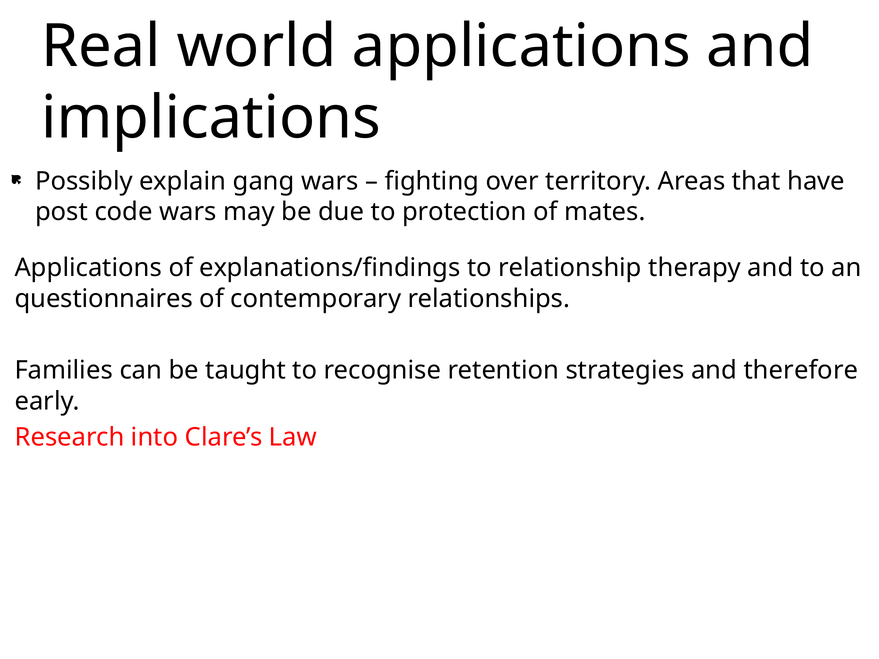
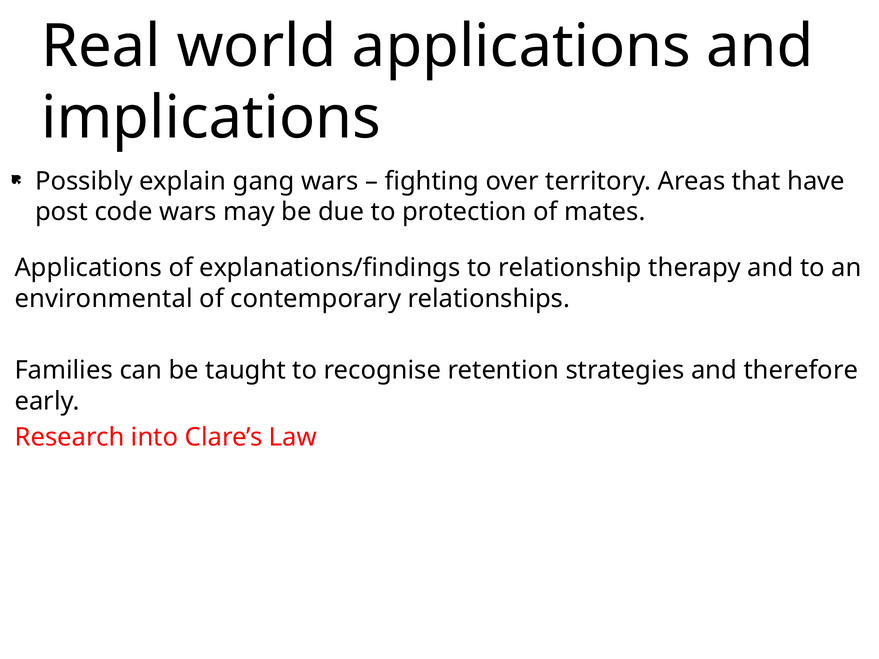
questionnaires: questionnaires -> environmental (104, 299)
